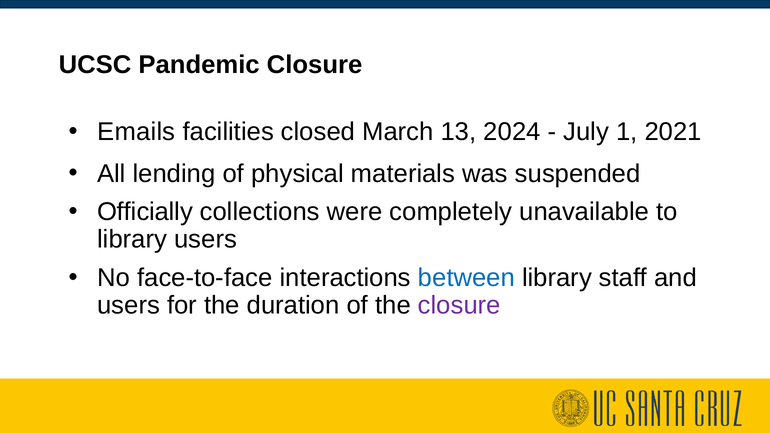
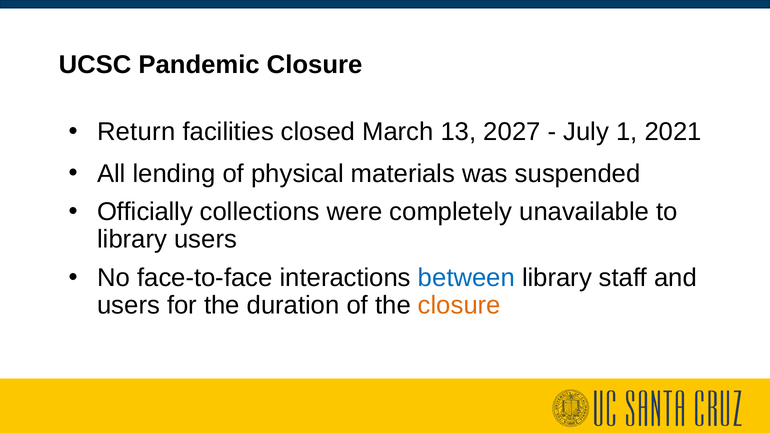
Emails: Emails -> Return (136, 132)
2024: 2024 -> 2027 (512, 132)
closure colour: purple -> orange (459, 306)
